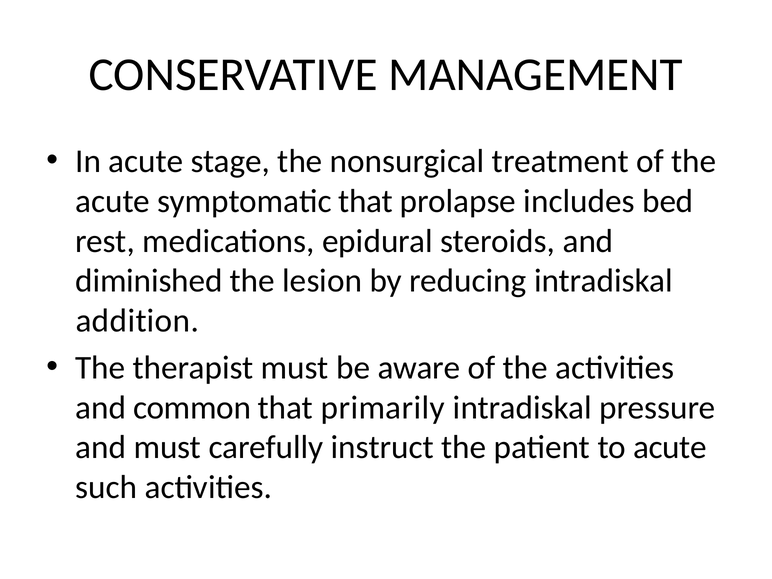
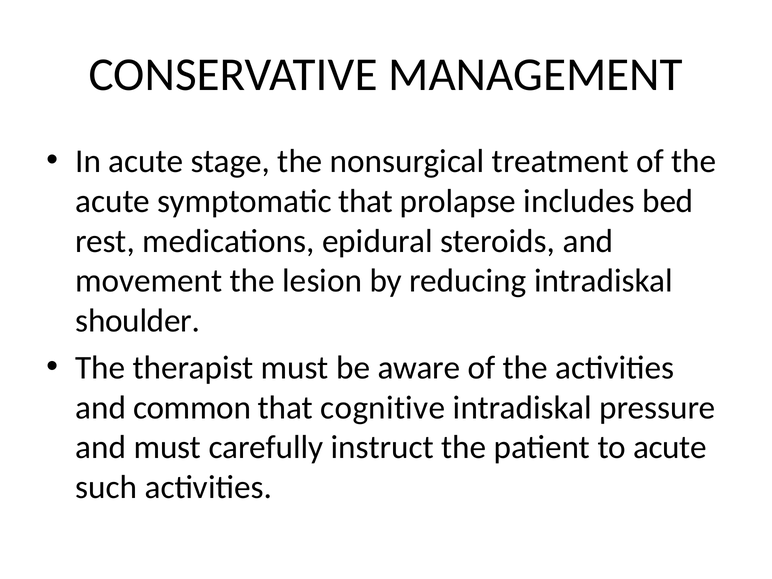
diminished: diminished -> movement (149, 281)
addition: addition -> shoulder (138, 321)
primarily: primarily -> cognitive (383, 408)
